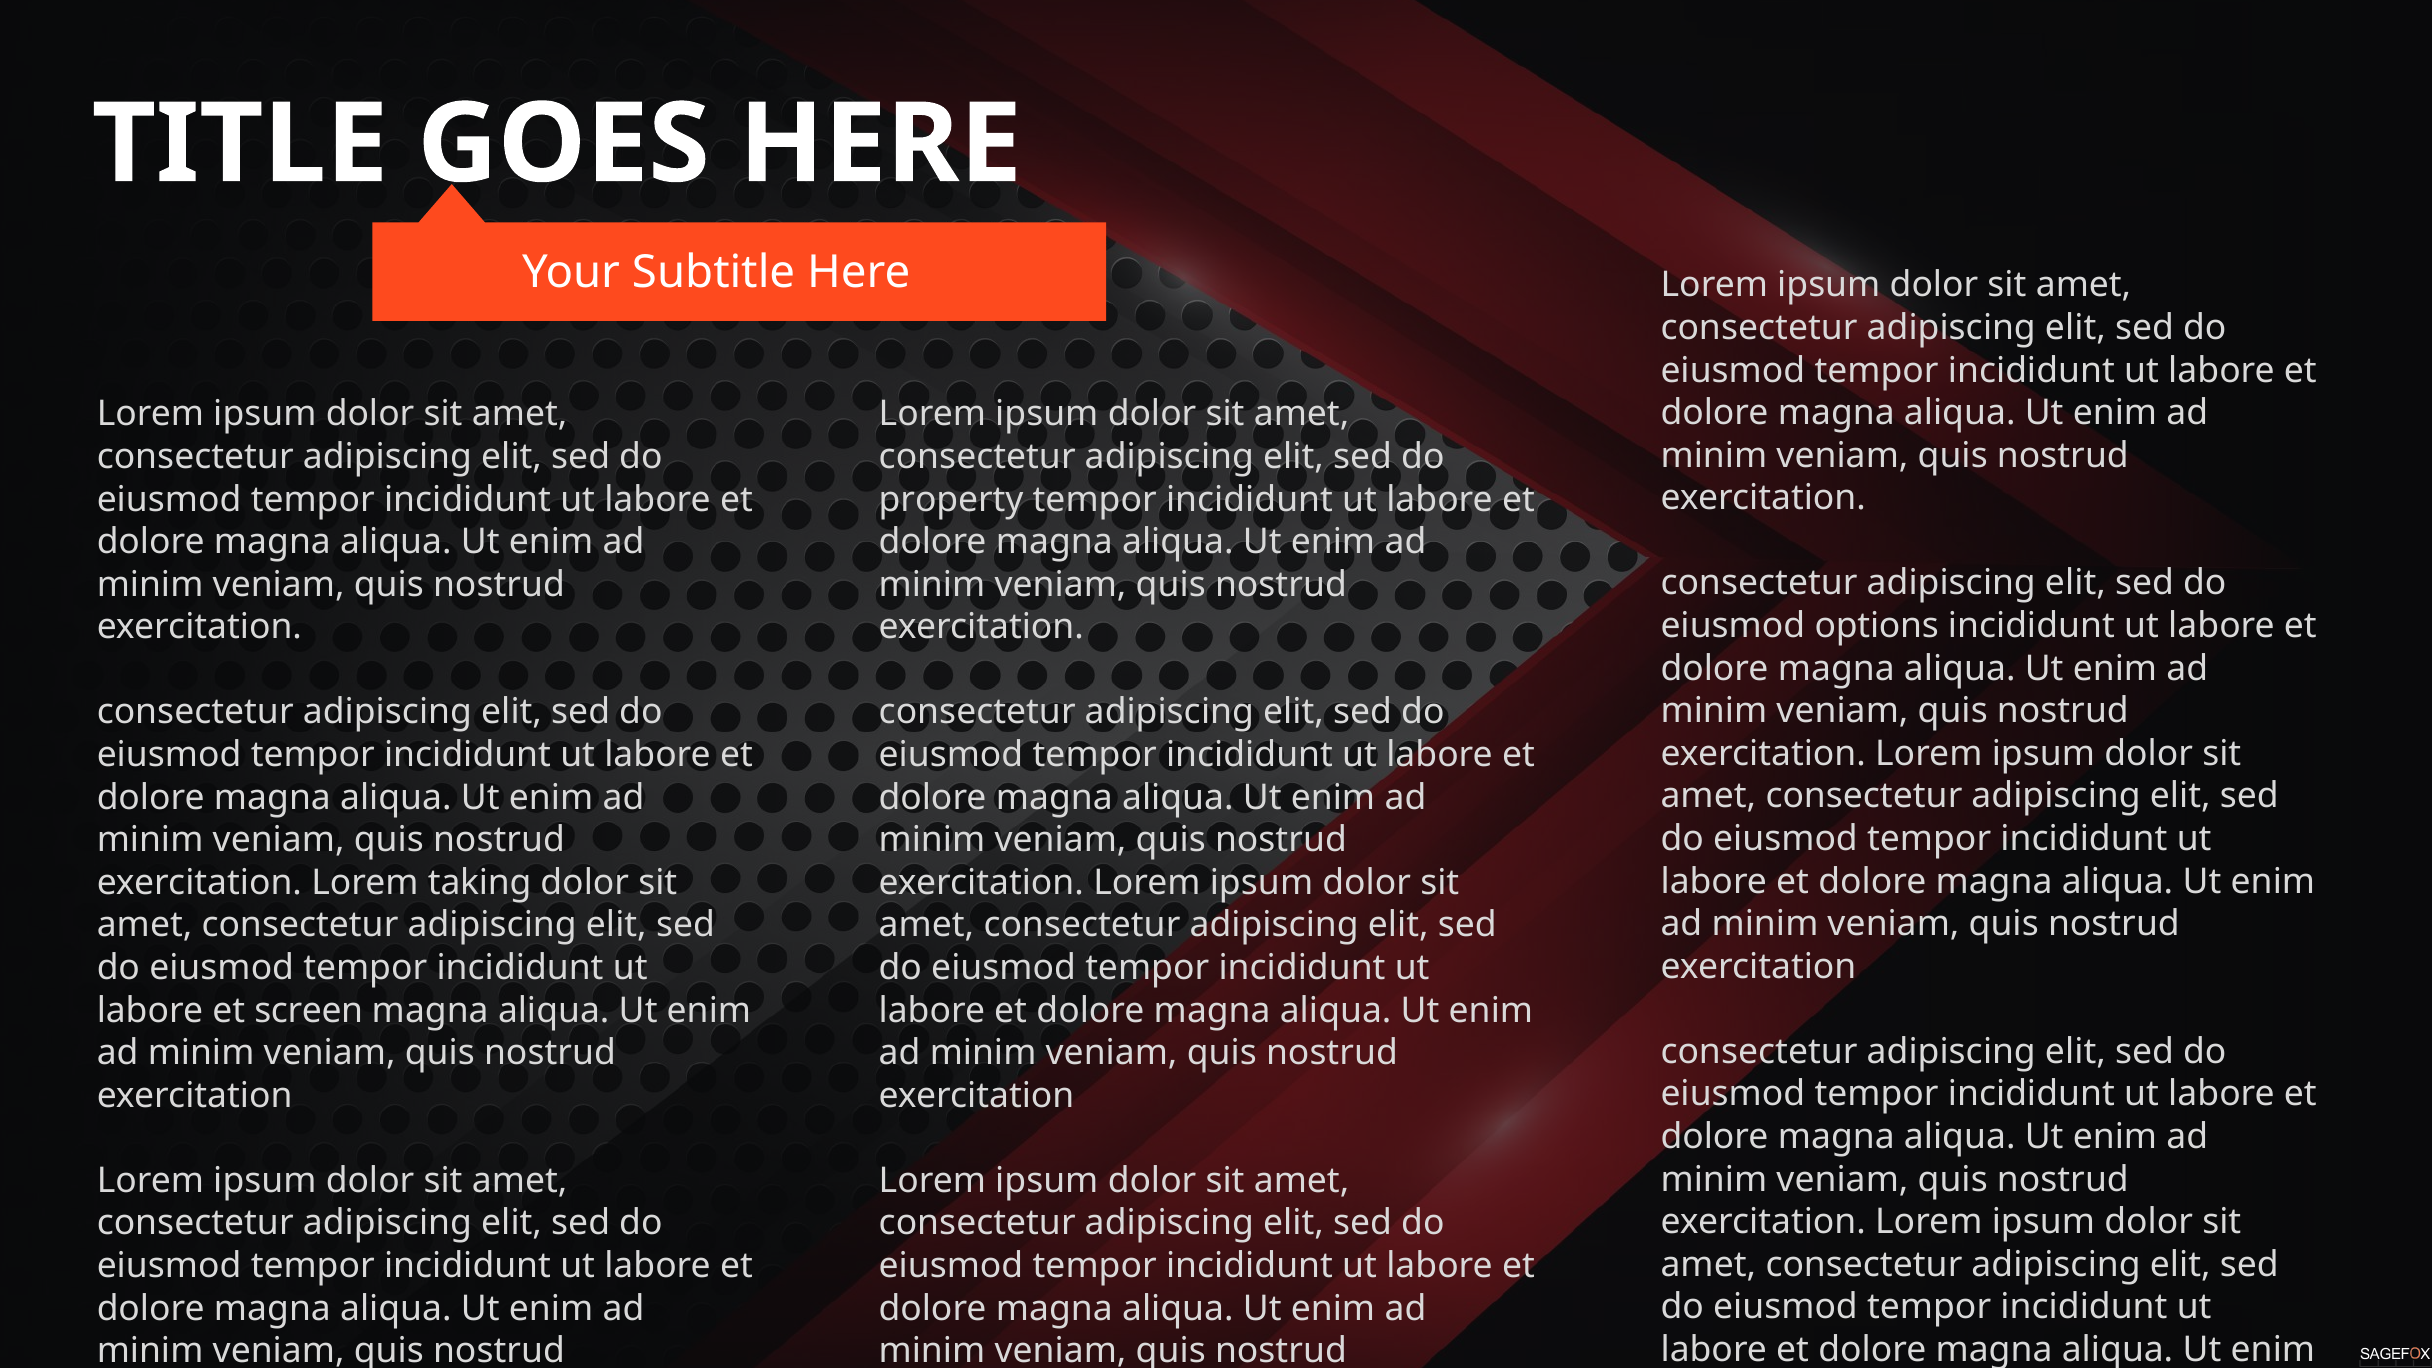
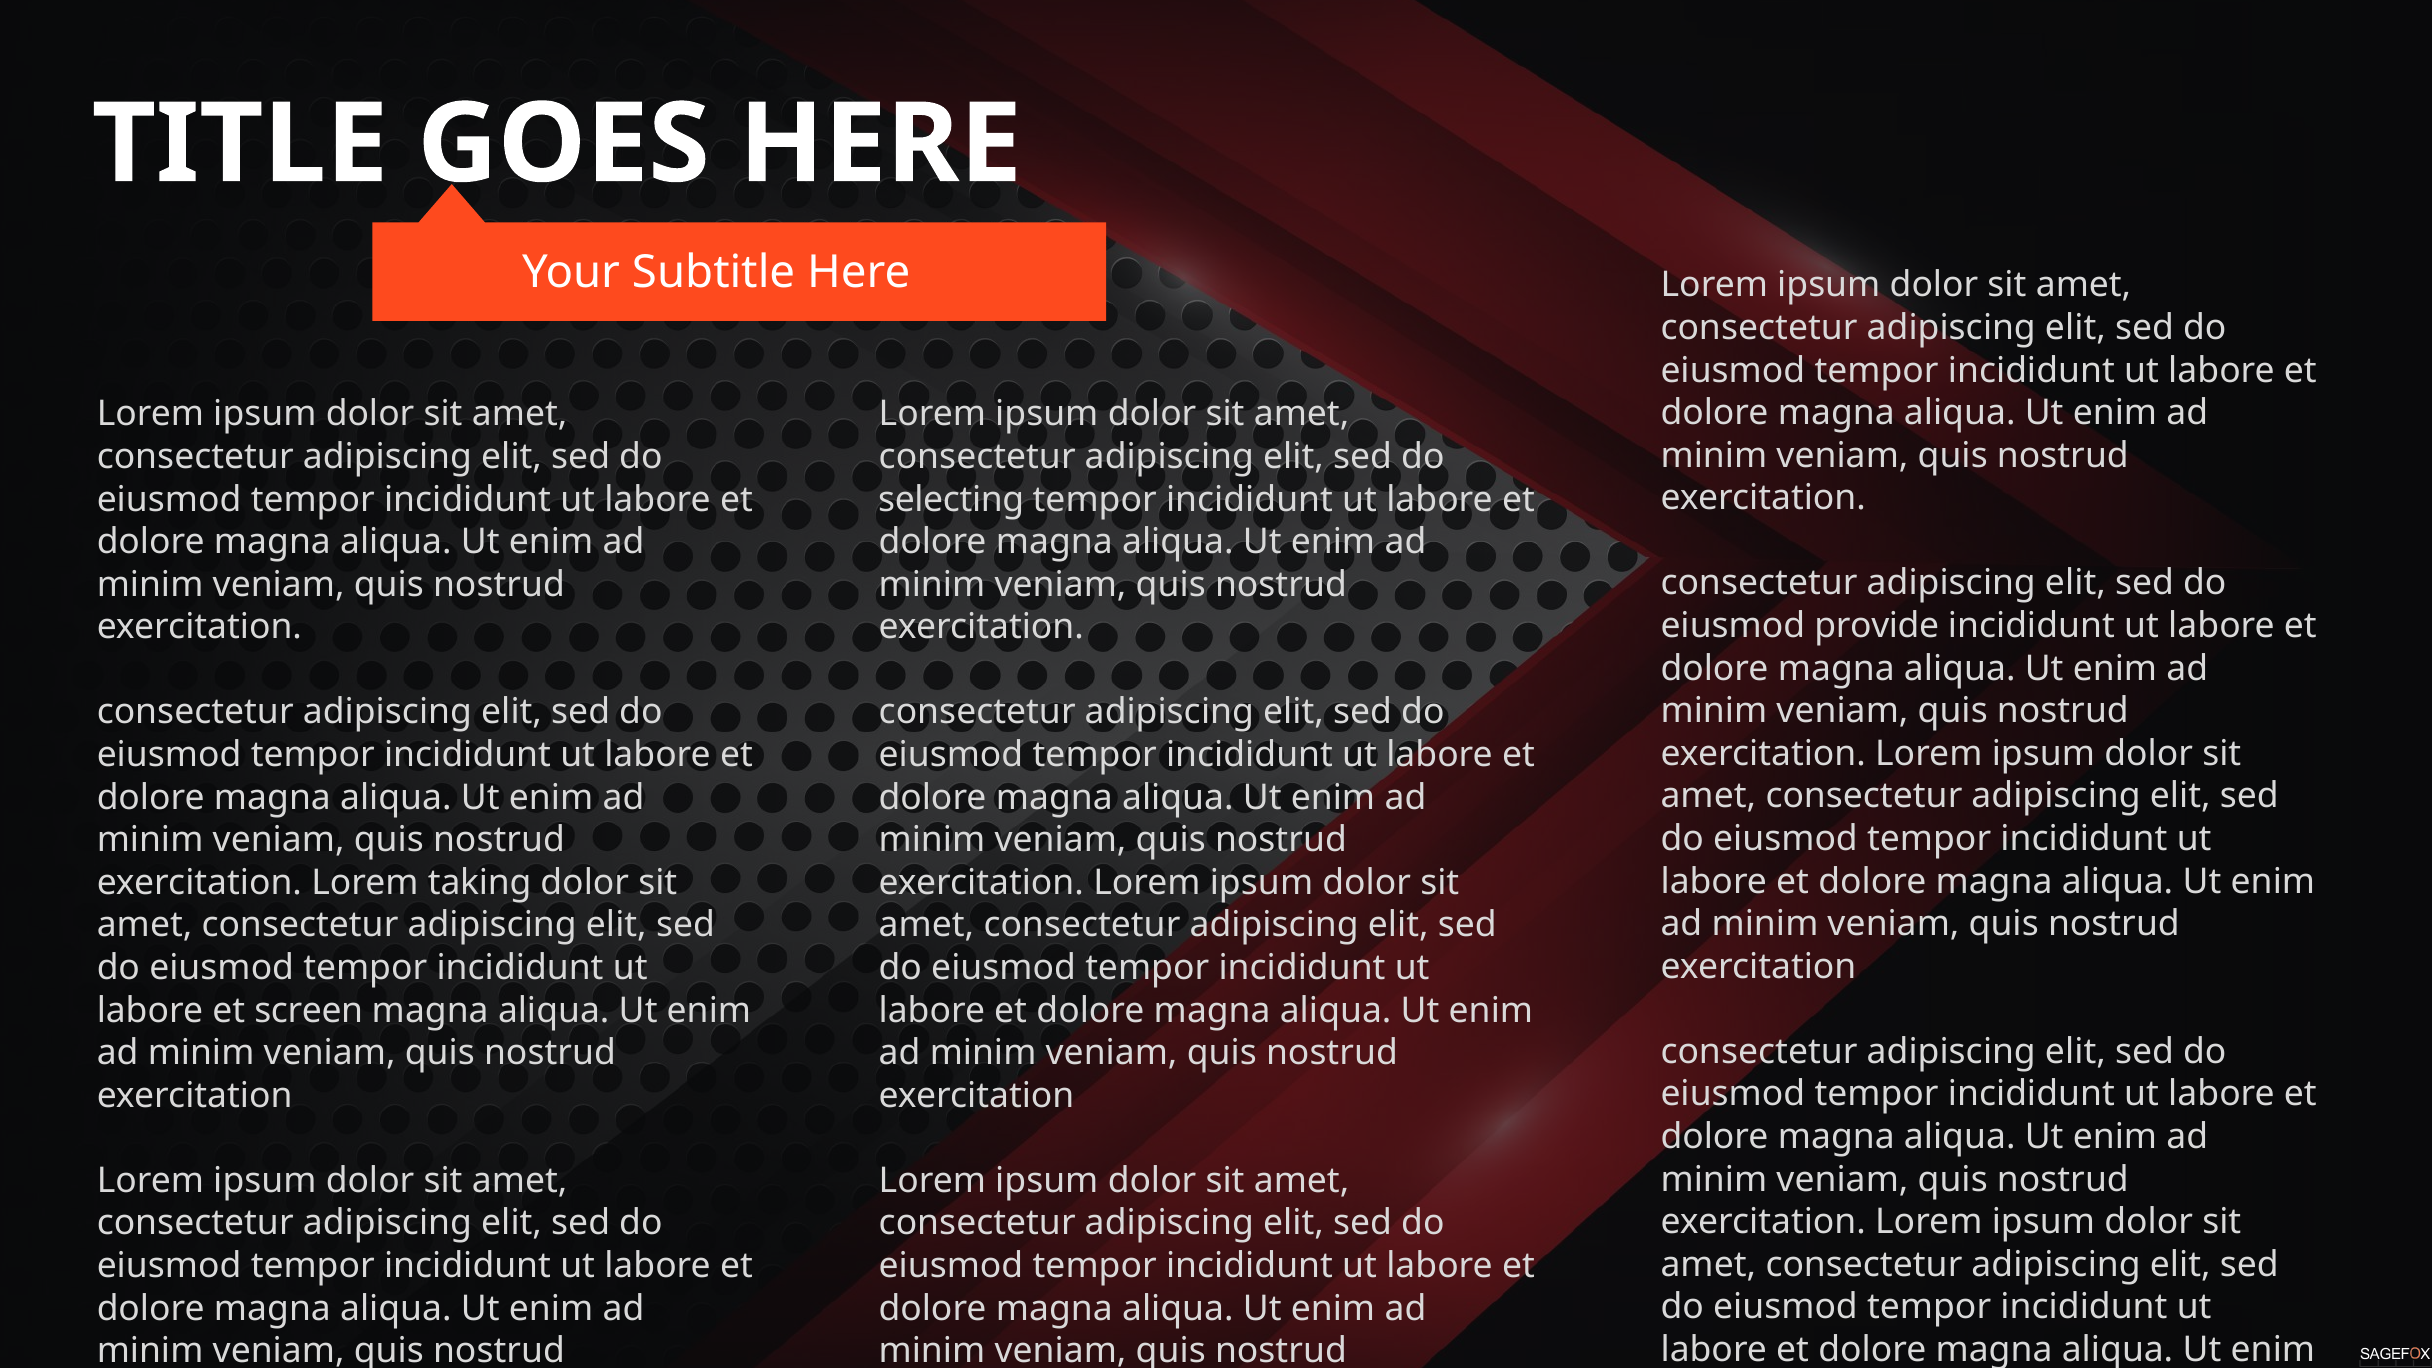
property: property -> selecting (951, 499)
options: options -> provide (1877, 626)
